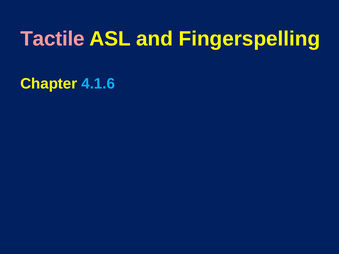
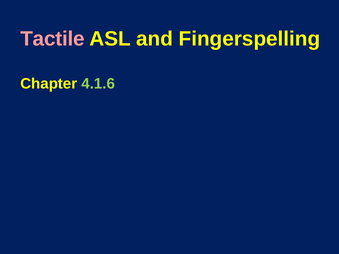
4.1.6 colour: light blue -> light green (98, 84)
